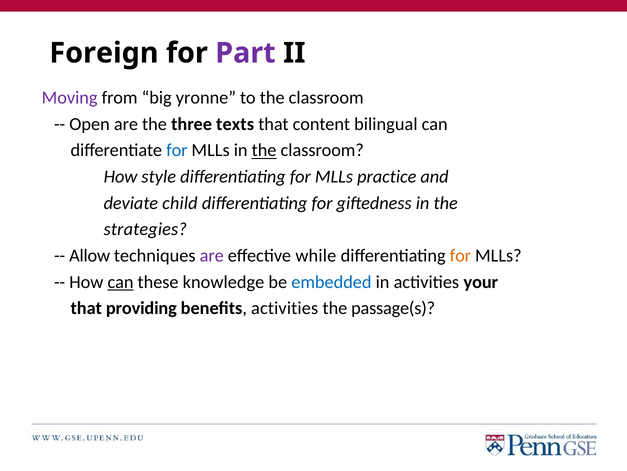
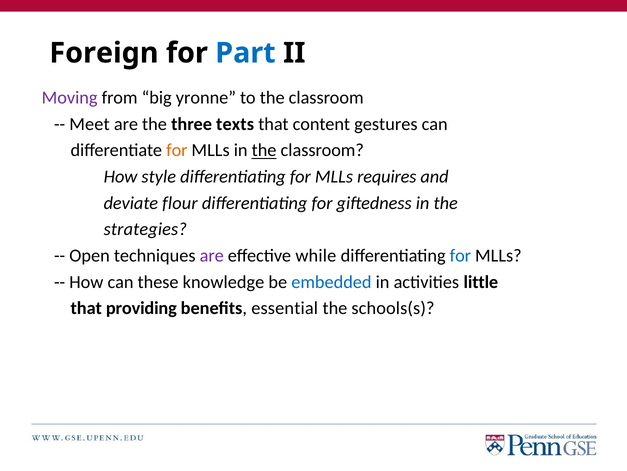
Part colour: purple -> blue (245, 53)
Open: Open -> Meet (89, 124)
bilingual: bilingual -> gestures (386, 124)
for colour: blue -> orange (177, 150)
practice: practice -> requires (387, 176)
child: child -> flour (180, 203)
Allow: Allow -> Open (90, 255)
for colour: orange -> blue (460, 255)
can underline: present -> none (120, 282)
your: your -> little (481, 282)
benefits activities: activities -> essential (285, 308)
passage(s: passage(s -> schools(s (393, 308)
